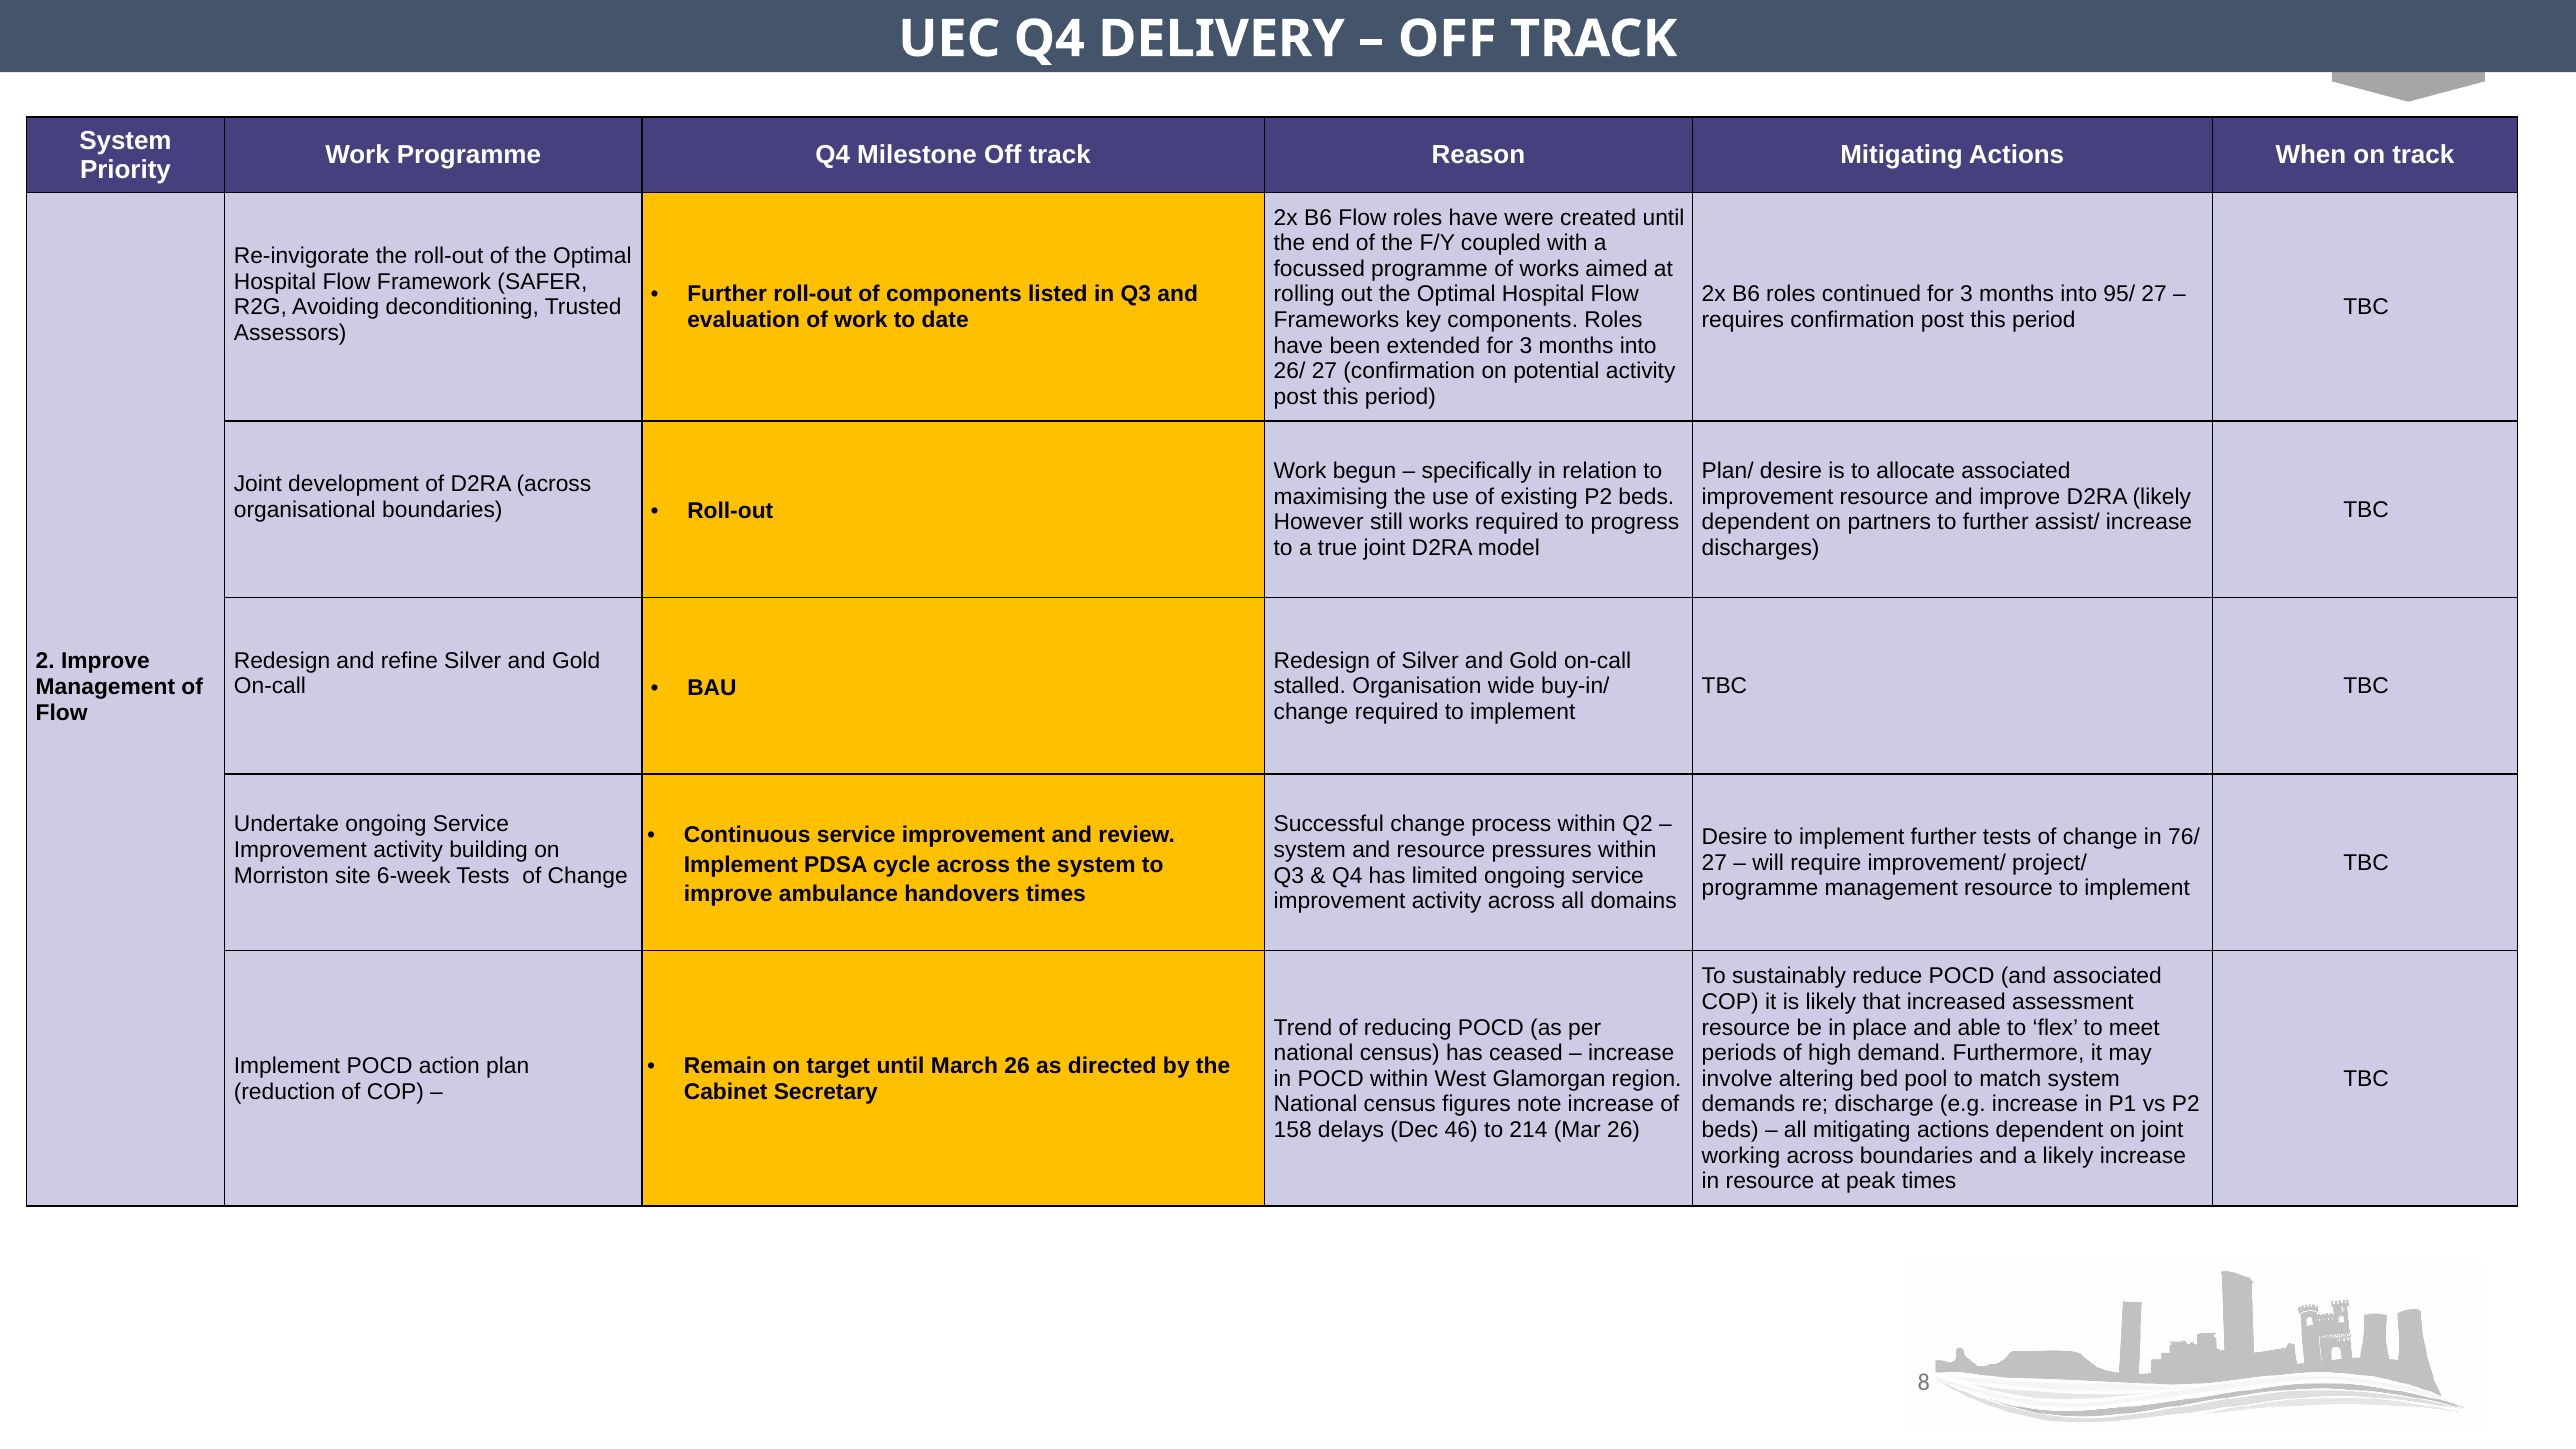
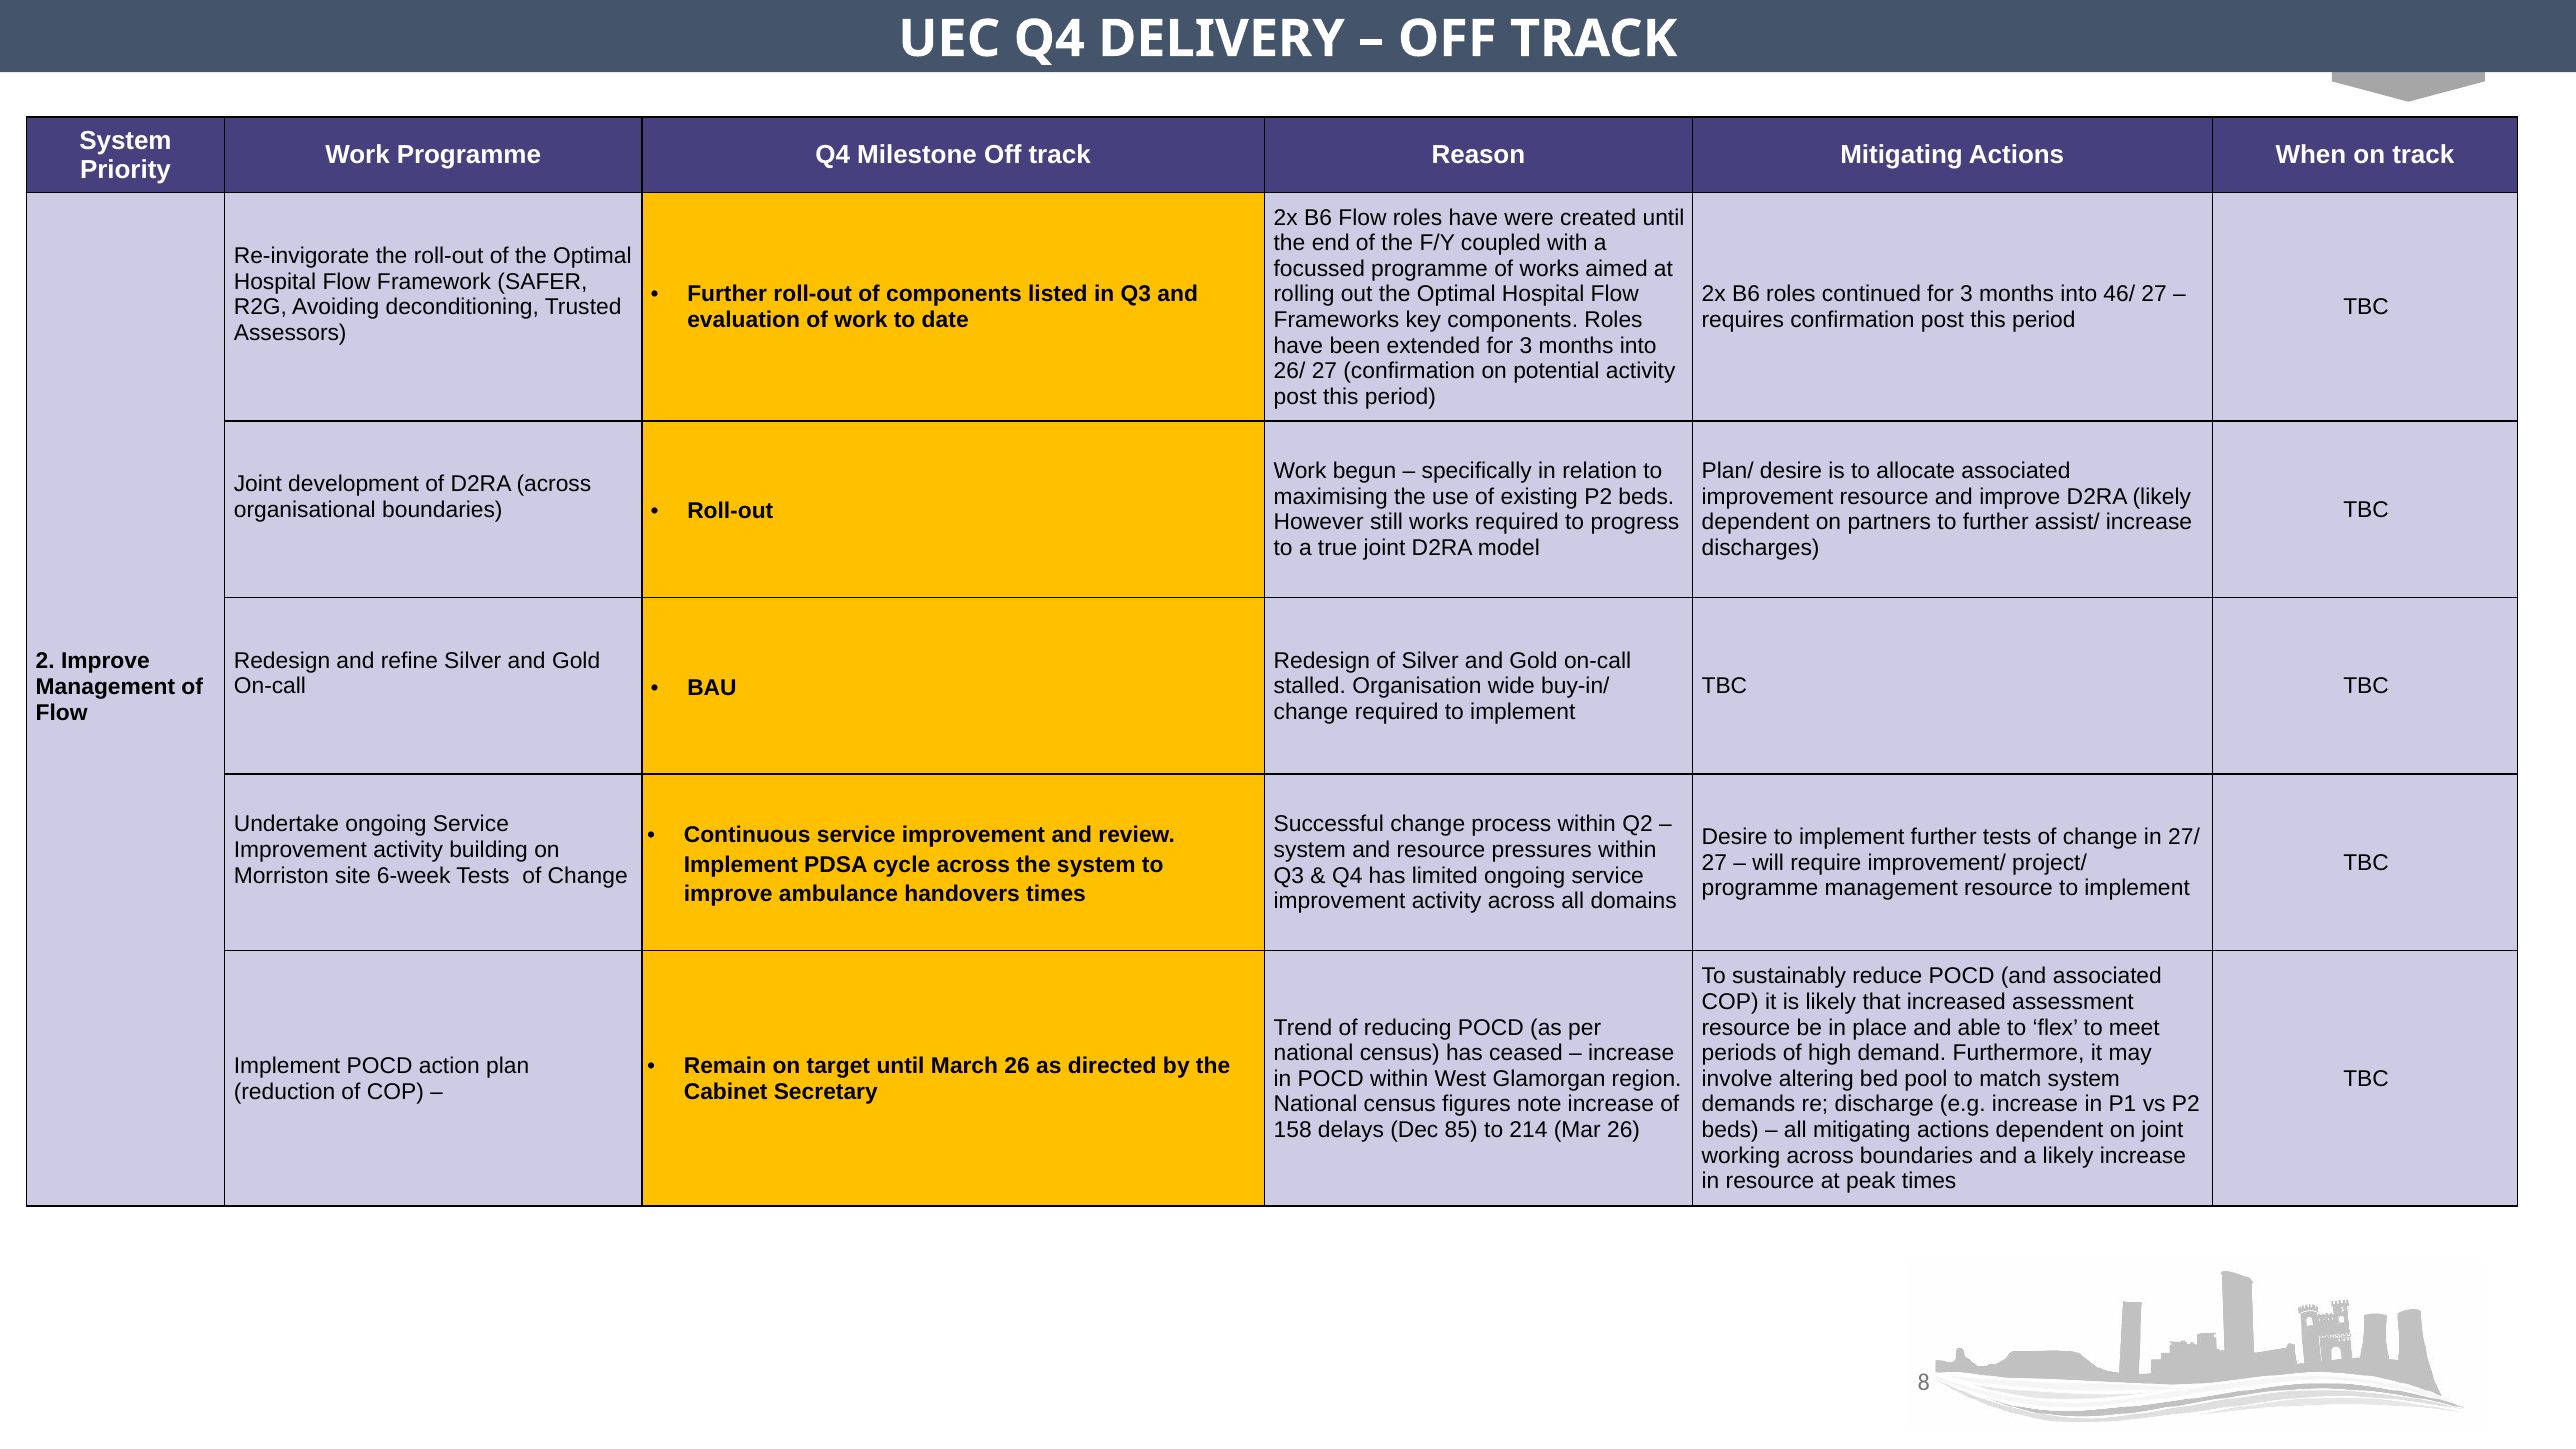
95/: 95/ -> 46/ (2119, 294)
76/: 76/ -> 27/ (2184, 837)
46: 46 -> 85 (1461, 1130)
